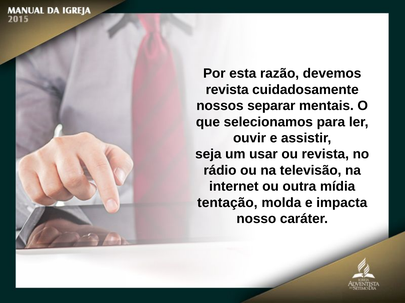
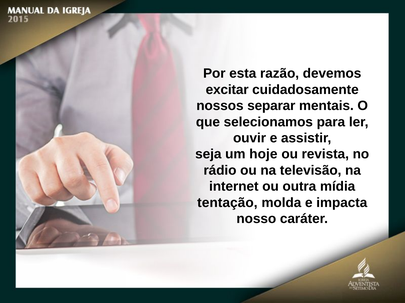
revista: revista -> excitar (227, 90)
usar: usar -> hoje (263, 155)
